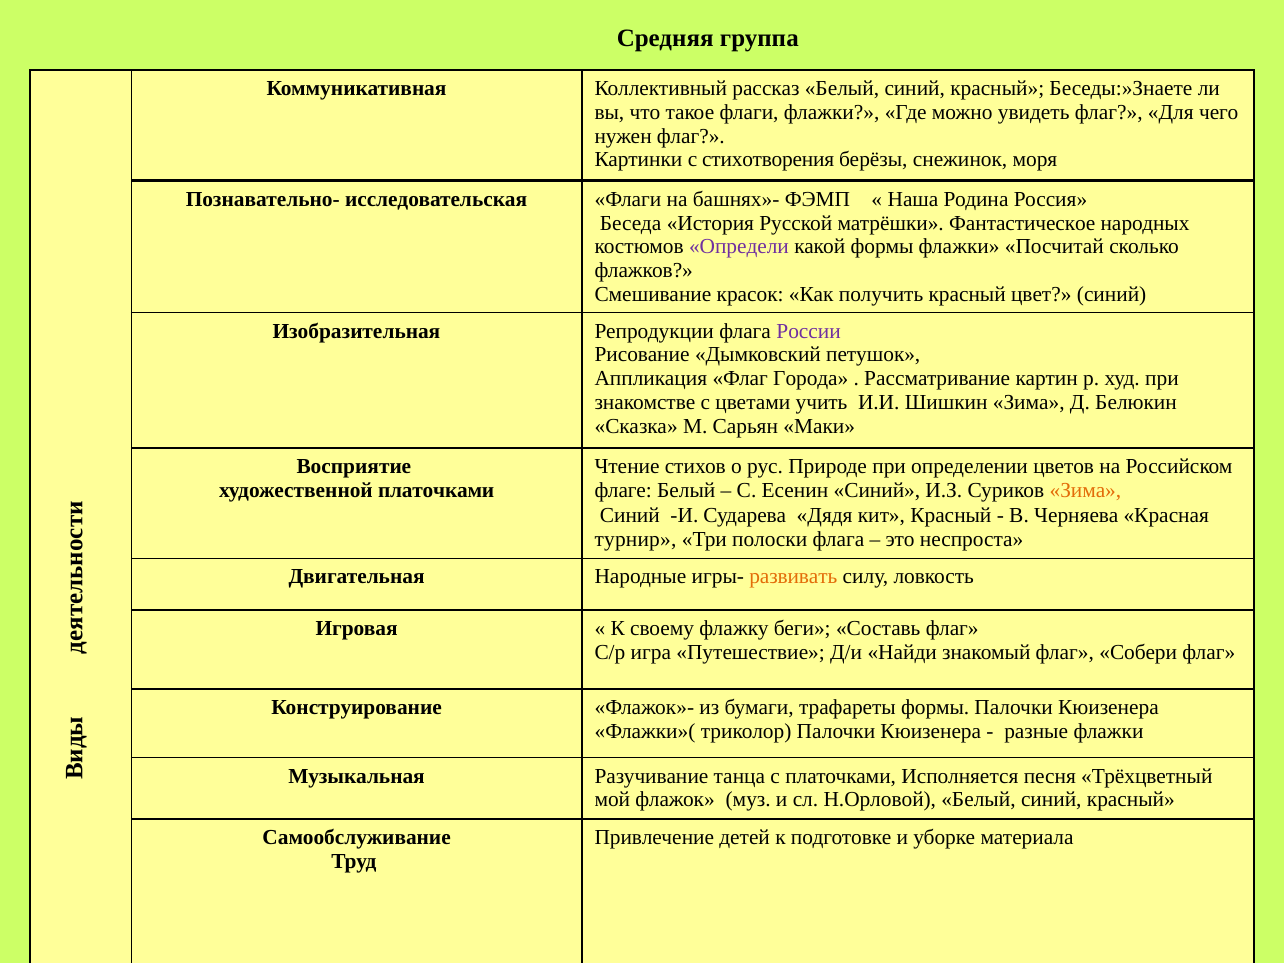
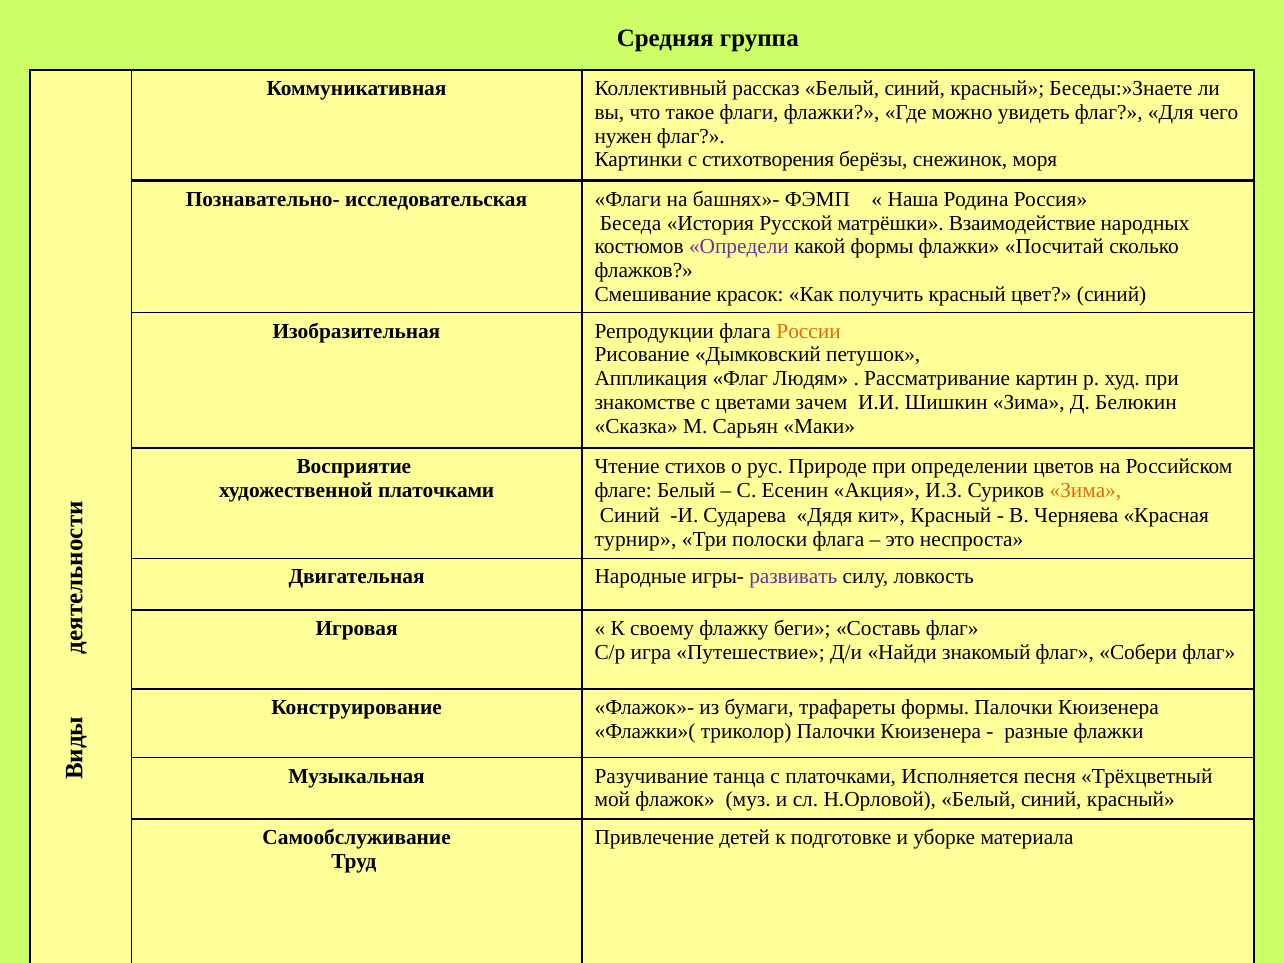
Фантастическое: Фантастическое -> Взаимодействие (1022, 223)
России colour: purple -> orange (809, 331)
Города: Города -> Людям (811, 378)
учить: учить -> зачем (822, 402)
Есенин Синий: Синий -> Акция (877, 490)
развивать colour: orange -> purple (793, 577)
